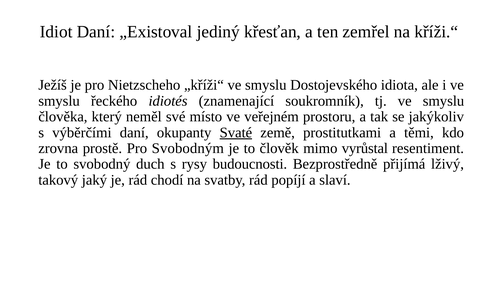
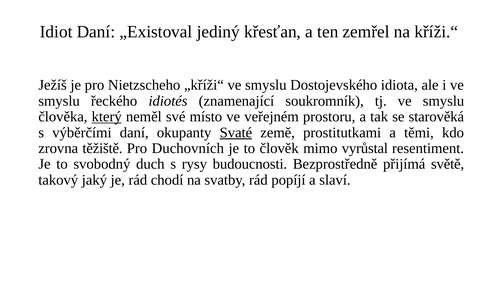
který underline: none -> present (107, 117)
jakýkoliv: jakýkoliv -> starověká (436, 117)
prostě: prostě -> těžiště (103, 148)
Svobodným: Svobodným -> Duchovních (188, 148)
lživý: lživý -> světě (448, 164)
